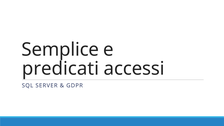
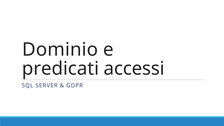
Semplice: Semplice -> Dominio (60, 50)
